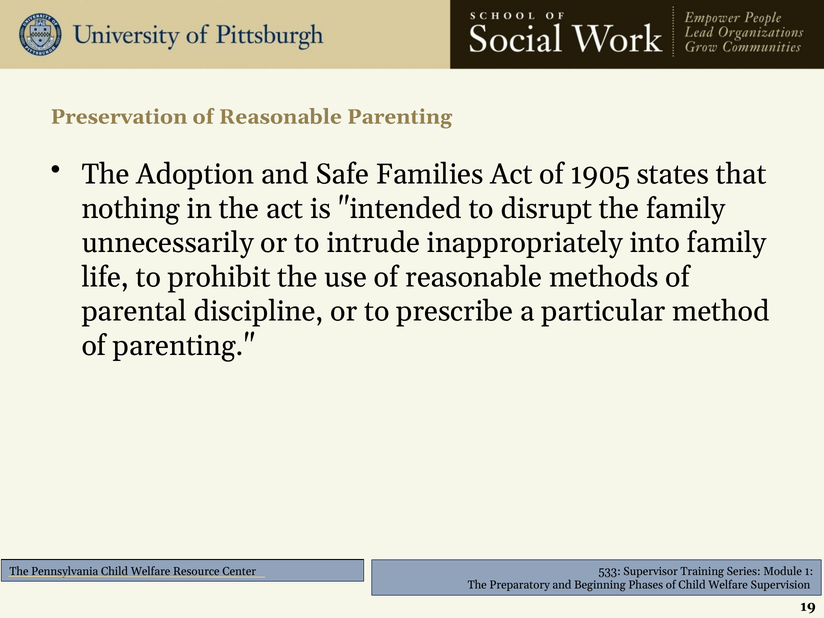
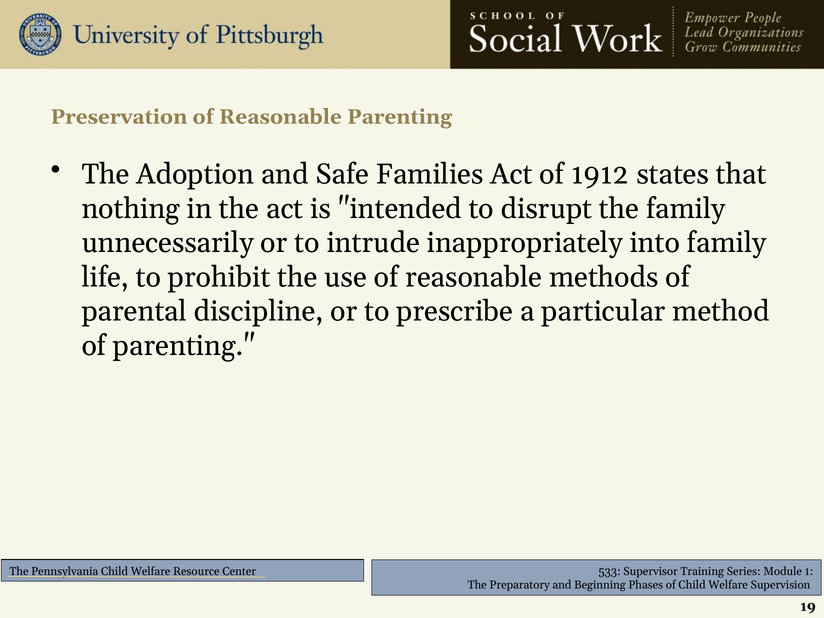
1905: 1905 -> 1912 (600, 174)
